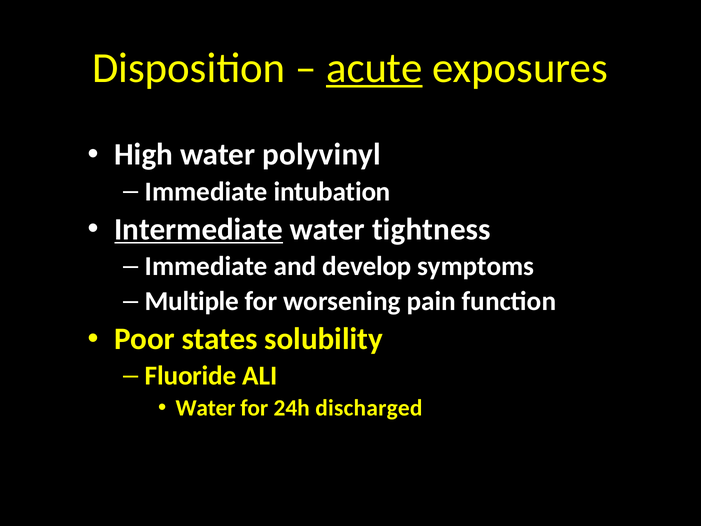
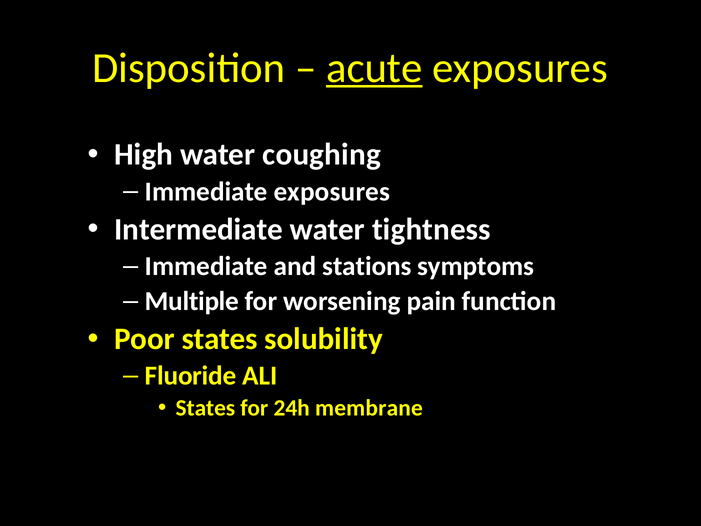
polyvinyl: polyvinyl -> coughing (322, 154)
Immediate intubation: intubation -> exposures (332, 191)
Intermediate underline: present -> none (199, 229)
develop: develop -> stations (367, 266)
Water: Water -> States (205, 408)
discharged: discharged -> membrane (369, 408)
